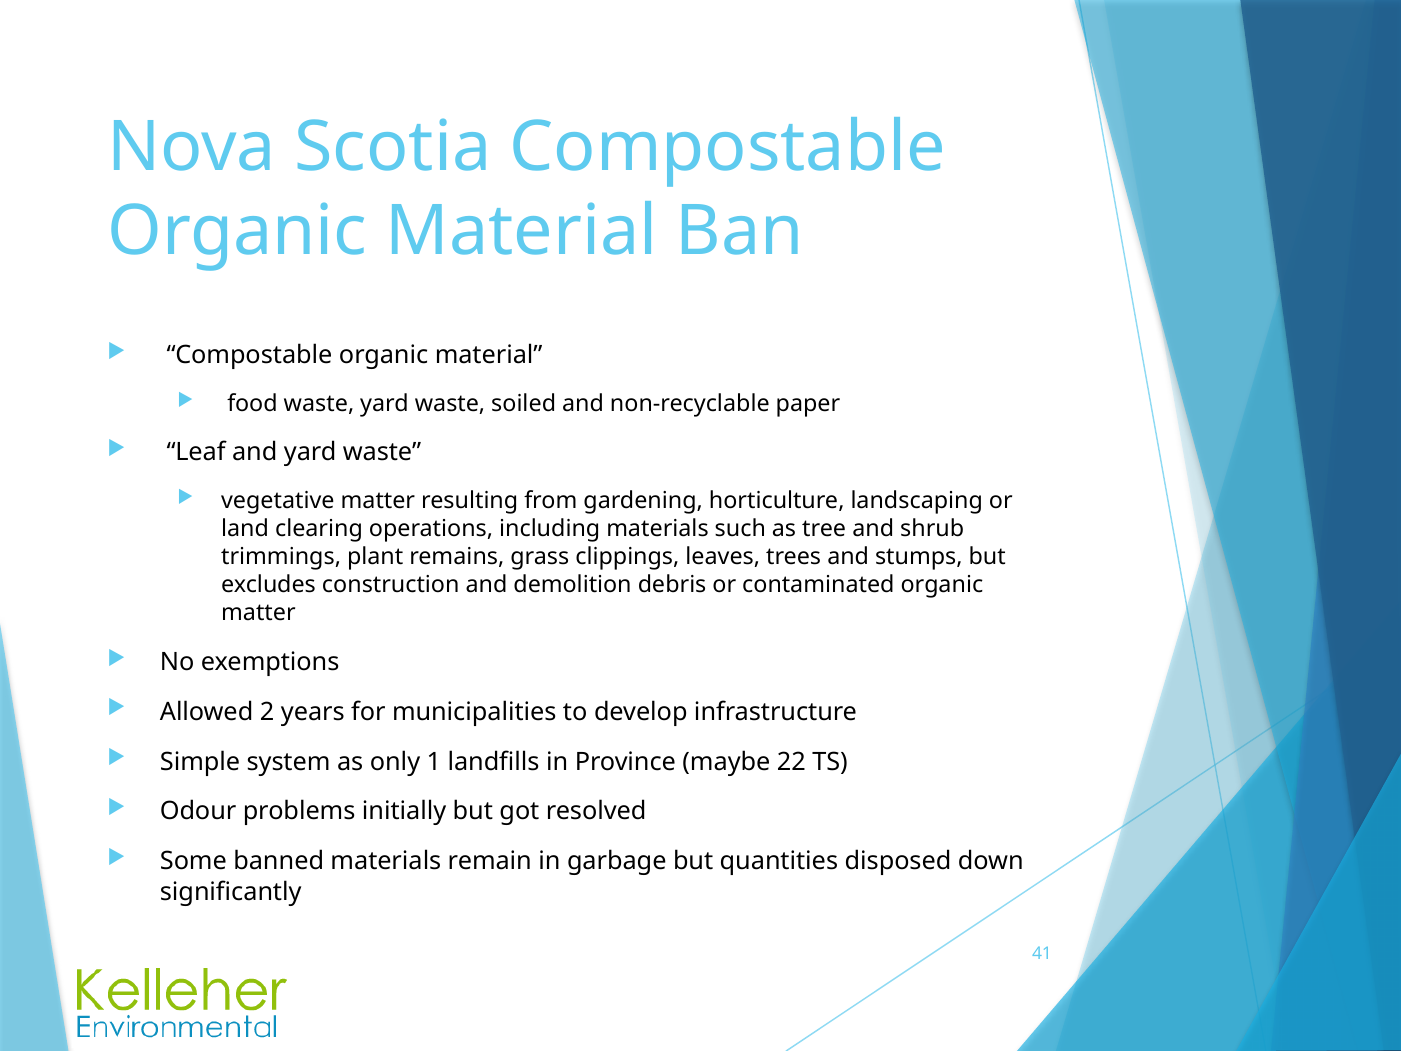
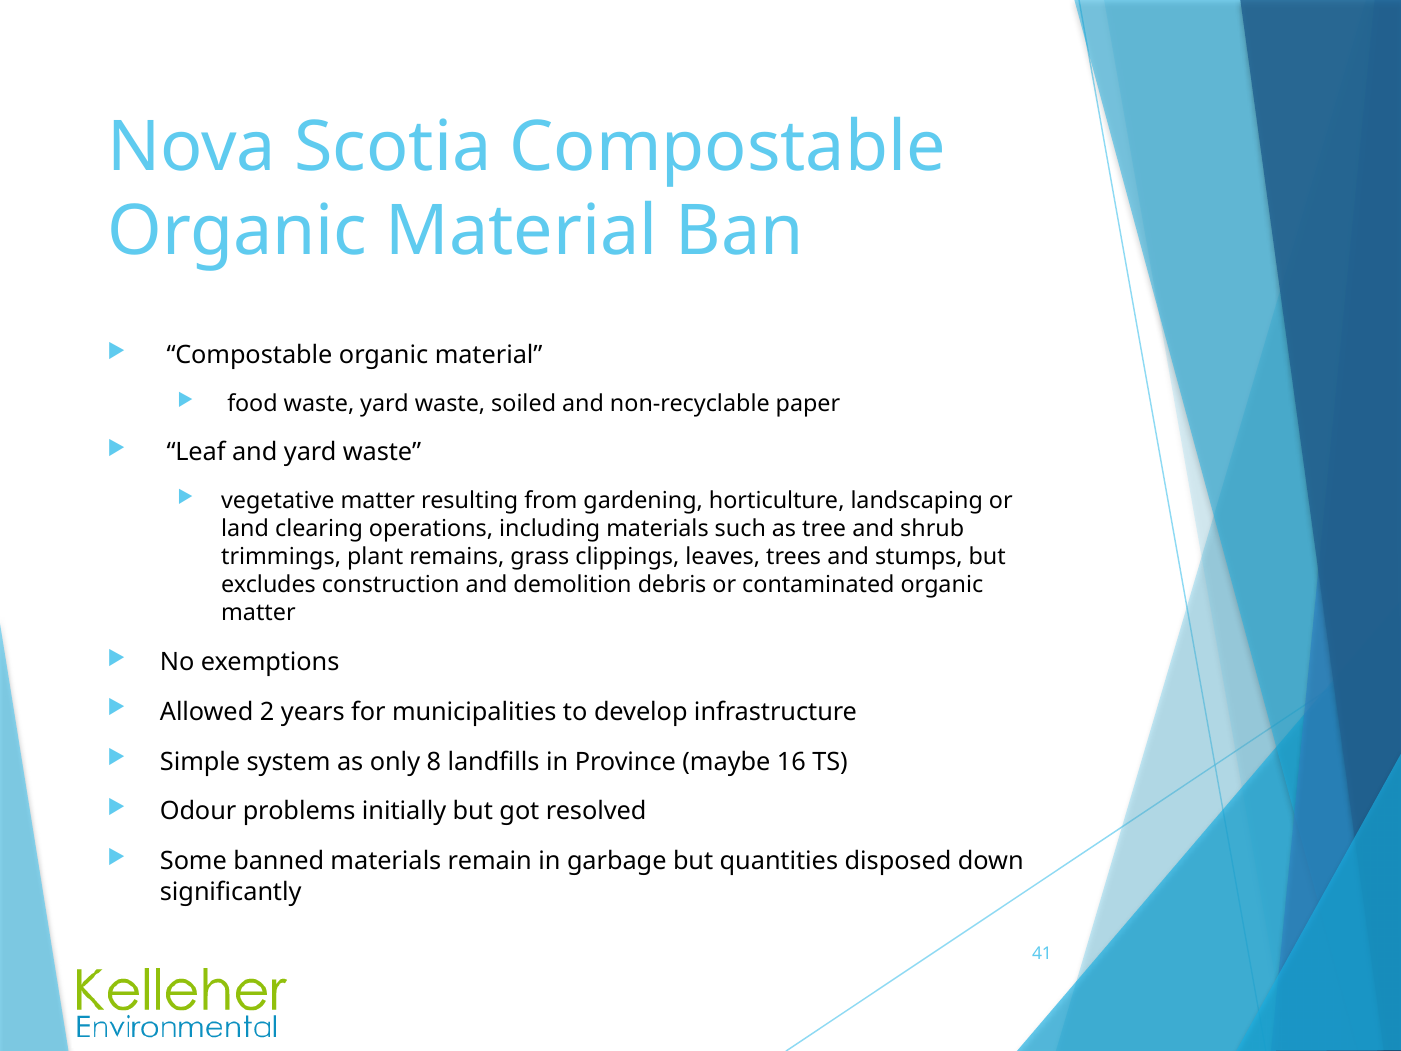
1: 1 -> 8 (434, 762)
22: 22 -> 16 (791, 762)
